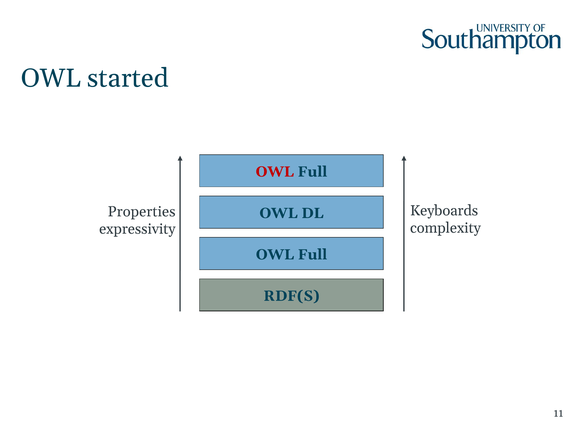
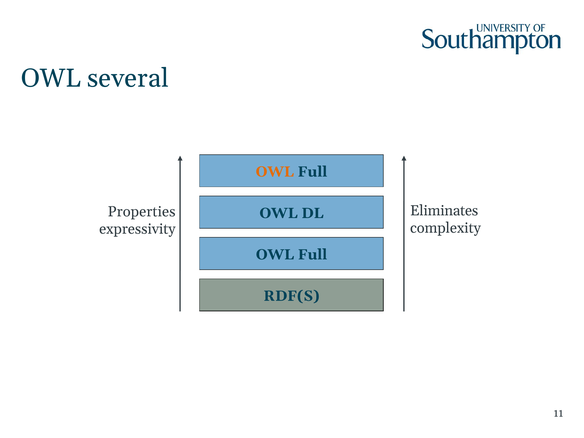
started: started -> several (128, 78)
OWL colour: red -> orange (275, 172)
Keyboards: Keyboards -> Eliminates (444, 211)
